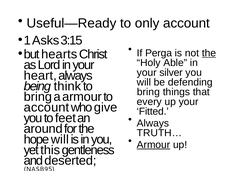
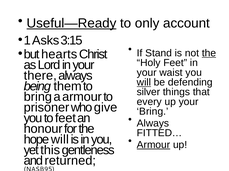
Useful—Ready underline: none -> present (72, 23)
Perga: Perga -> Stand (159, 53)
Holy Able: Able -> Feet (175, 63)
silver: silver -> waist (171, 73)
heart: heart -> there (40, 76)
will underline: none -> present (144, 83)
think: think -> them (68, 87)
bring: bring -> silver (148, 92)
account: account -> prisoner (47, 108)
Fitted: Fitted -> Bring (153, 112)
around: around -> honour (43, 129)
TRUTH…: TRUTH… -> FITTED… (159, 133)
deserted: deserted -> returned (70, 161)
